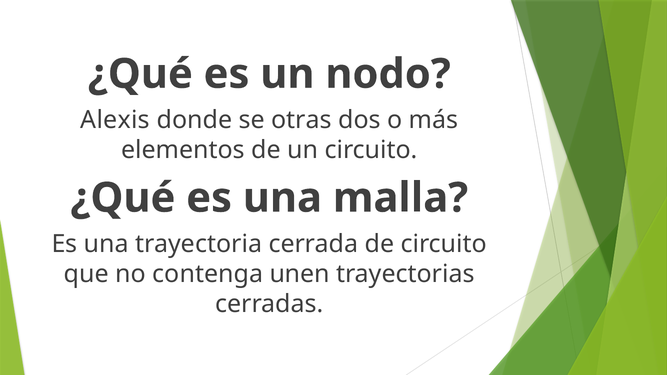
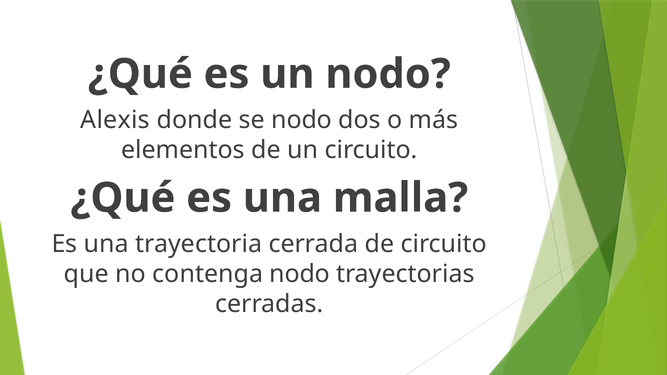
se otras: otras -> nodo (302, 120)
contenga unen: unen -> nodo (300, 274)
